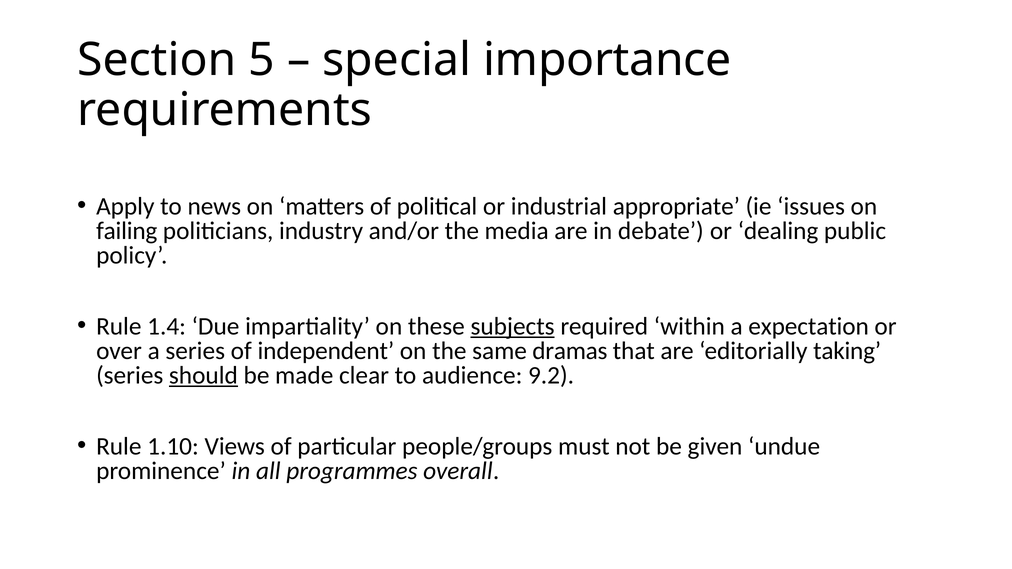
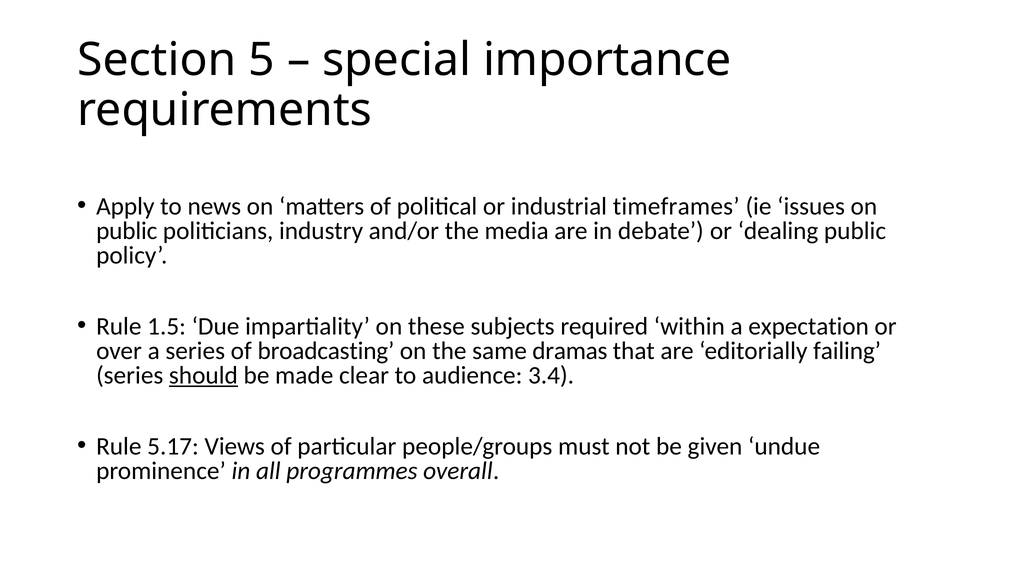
appropriate: appropriate -> timeframes (676, 206)
failing: failing -> public (127, 231)
1.4: 1.4 -> 1.5 (167, 327)
subjects underline: present -> none (513, 327)
independent: independent -> broadcasting (326, 351)
taking: taking -> failing (847, 351)
9.2: 9.2 -> 3.4 (551, 376)
1.10: 1.10 -> 5.17 (173, 447)
